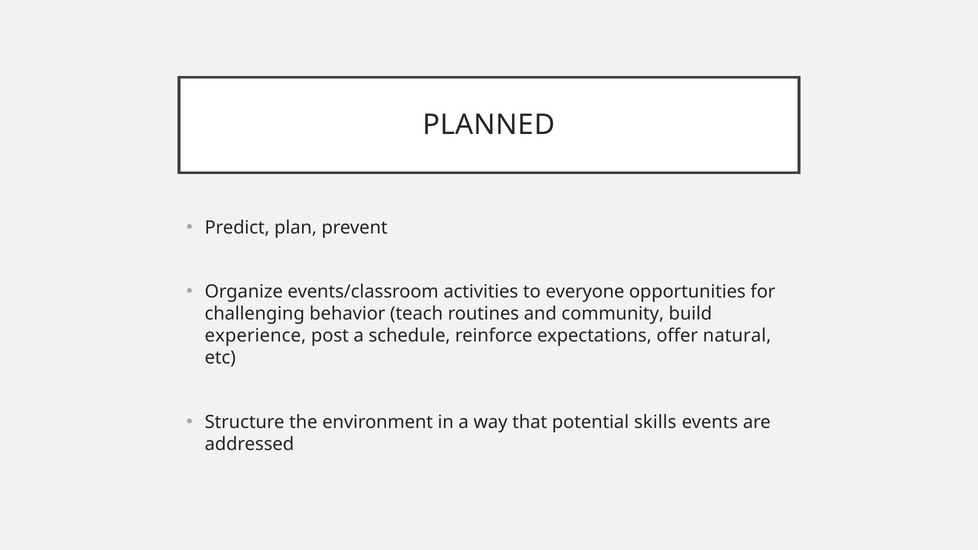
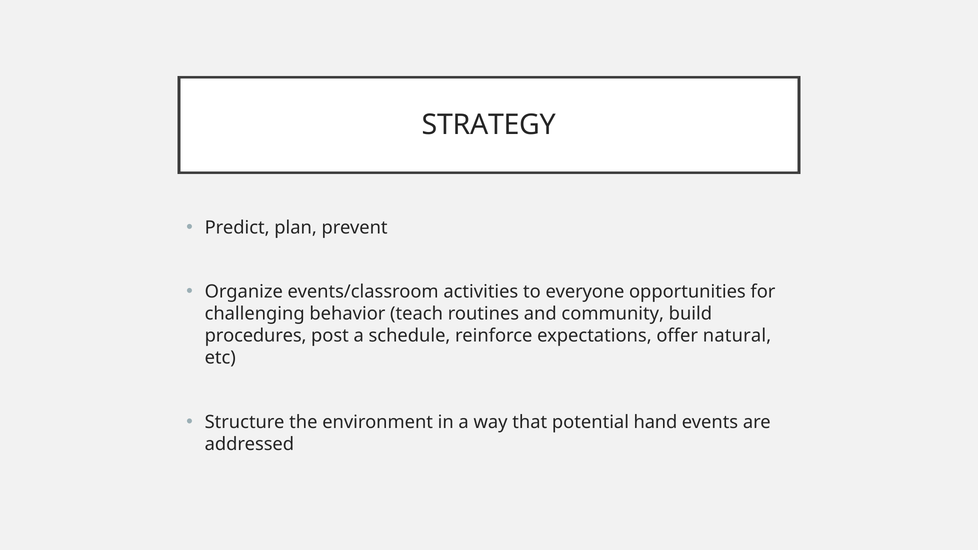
PLANNED: PLANNED -> STRATEGY (489, 125)
experience: experience -> procedures (256, 336)
skills: skills -> hand (655, 422)
